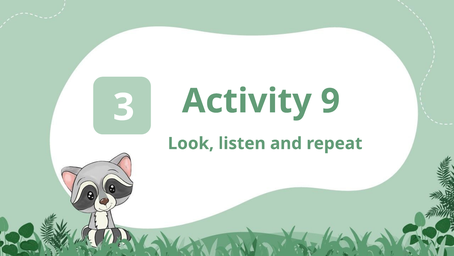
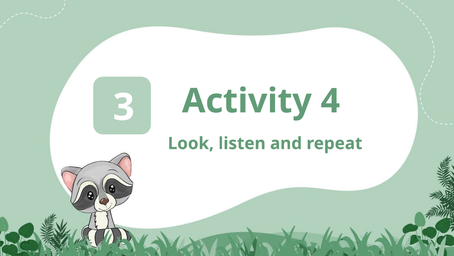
9: 9 -> 4 (330, 101)
